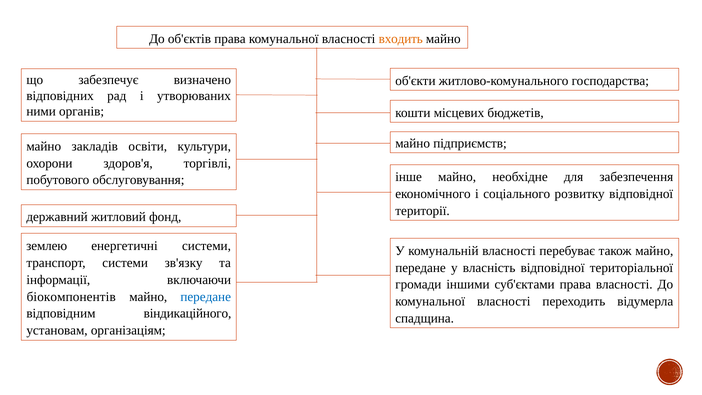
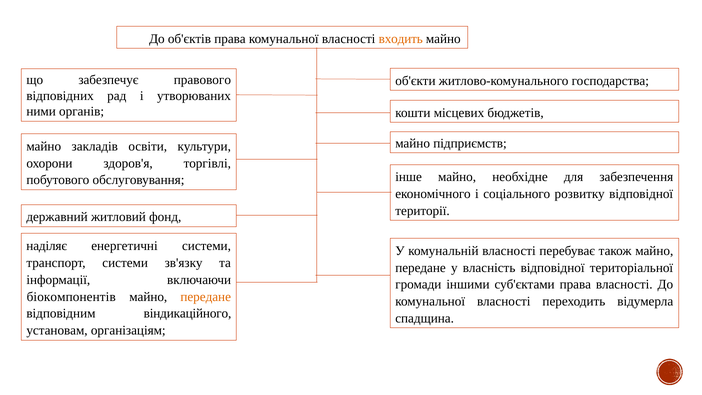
визначено: визначено -> правового (202, 80)
землею: землею -> наділяє (47, 246)
передане colour: blue -> orange (206, 297)
